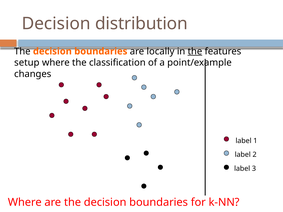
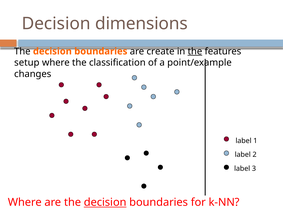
distribution: distribution -> dimensions (141, 24)
locally: locally -> create (161, 51)
decision underline: none -> present (105, 203)
